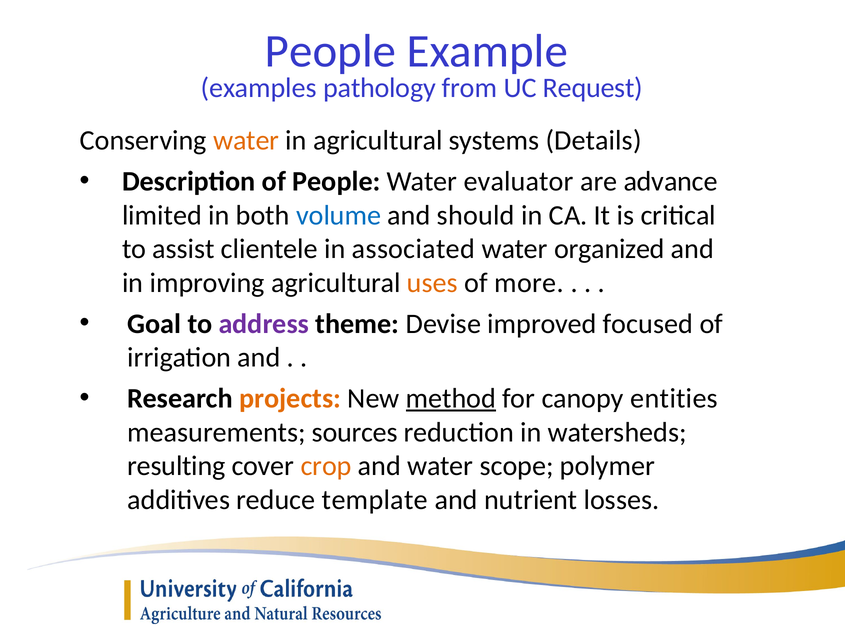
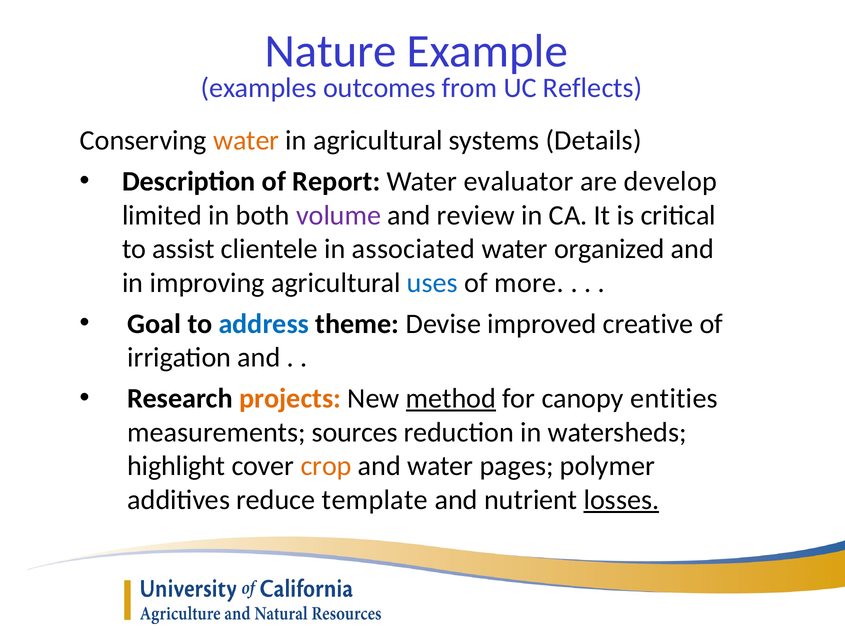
People: People -> Nature (331, 51)
pathology: pathology -> outcomes (379, 88)
Request: Request -> Reflects (593, 88)
of People: People -> Report (336, 181)
advance: advance -> develop (670, 181)
volume colour: blue -> purple (339, 215)
should: should -> review (476, 215)
uses colour: orange -> blue (432, 283)
address colour: purple -> blue (264, 324)
focused: focused -> creative (648, 324)
resulting: resulting -> highlight (176, 466)
scope: scope -> pages (517, 466)
losses underline: none -> present (621, 500)
